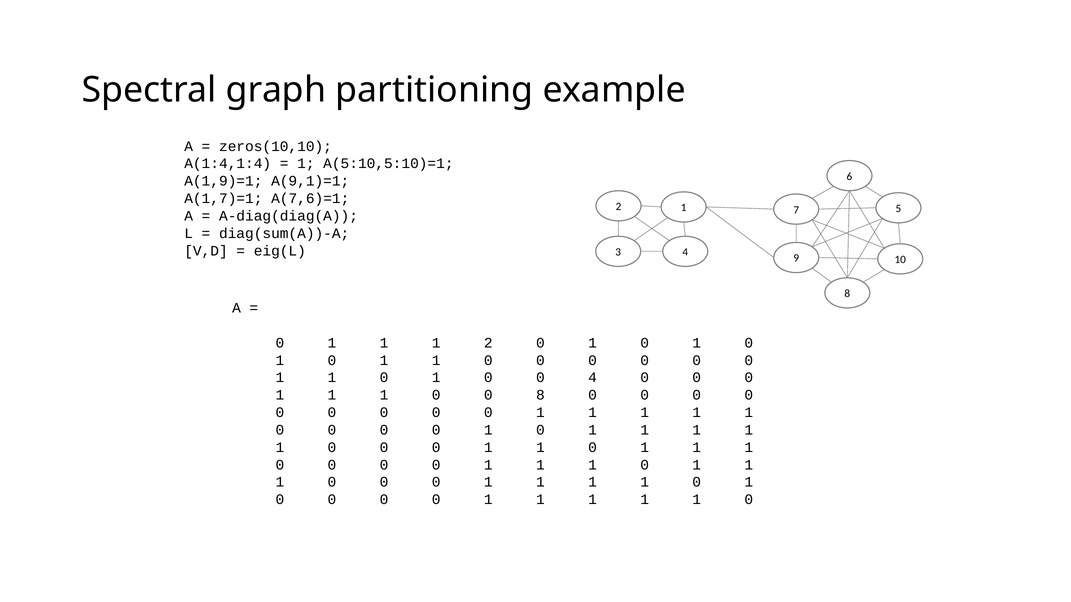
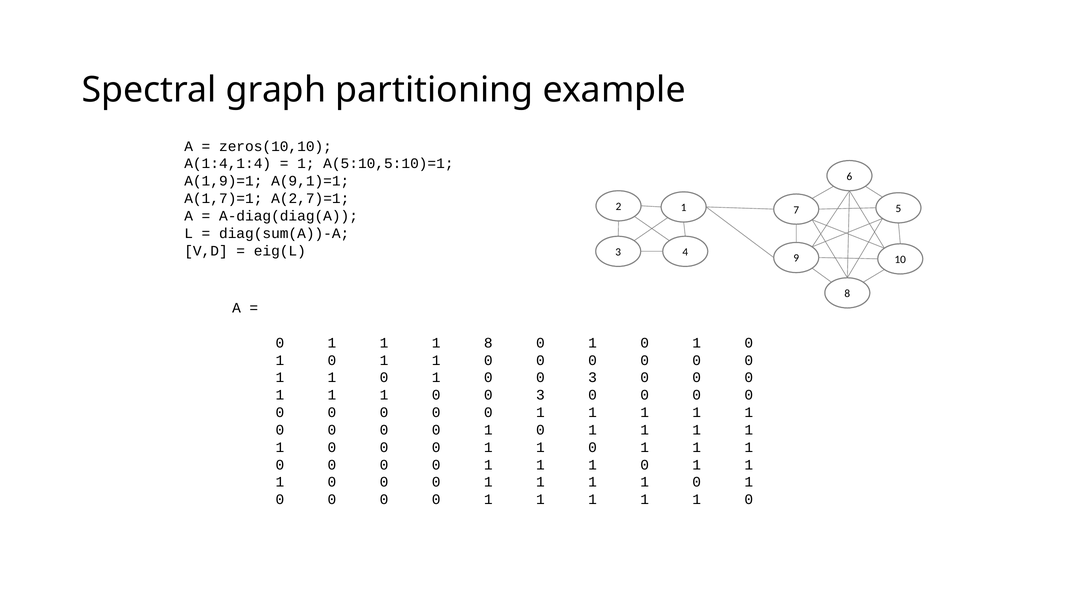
A(7,6)=1: A(7,6)=1 -> A(2,7)=1 (310, 199)
1 1 2: 2 -> 8 (488, 343)
4: 4 -> 3 (593, 378)
8: 8 -> 3 (540, 395)
